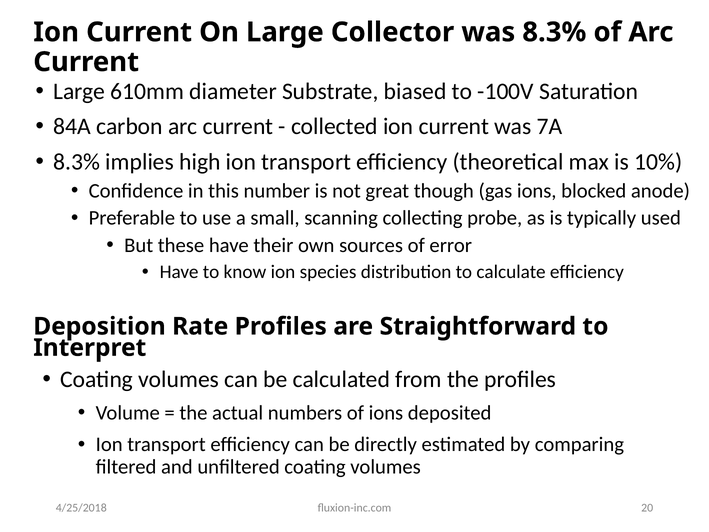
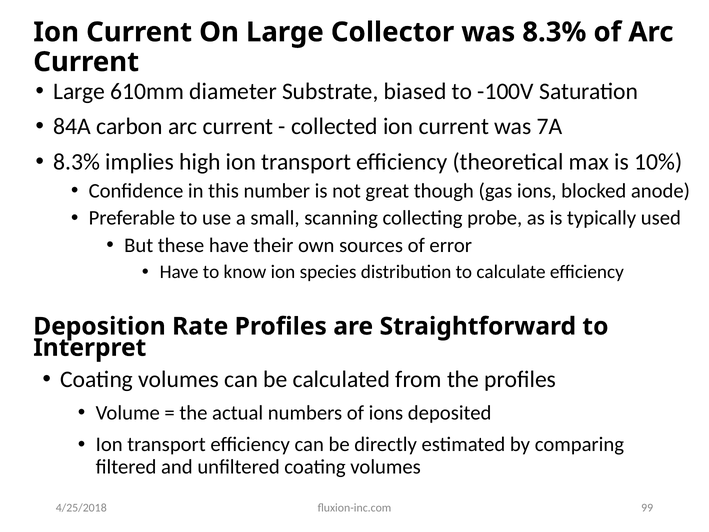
20: 20 -> 99 (647, 508)
